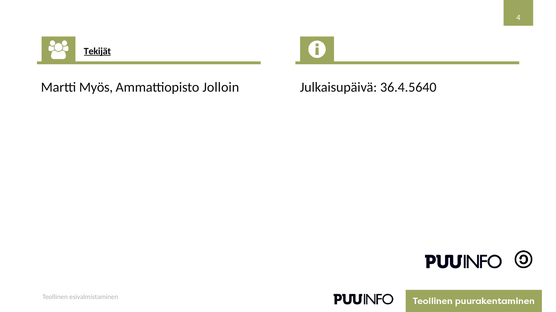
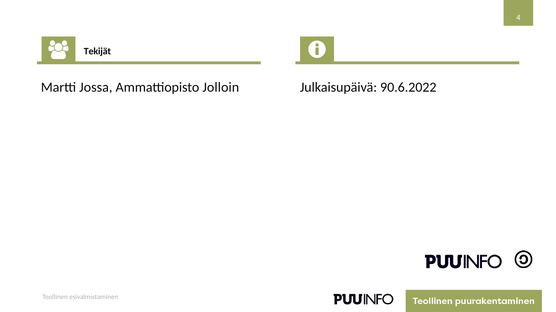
Tekijät underline: present -> none (97, 51)
Myös: Myös -> Jossa (96, 87)
36.4.5640: 36.4.5640 -> 90.6.2022 (408, 87)
